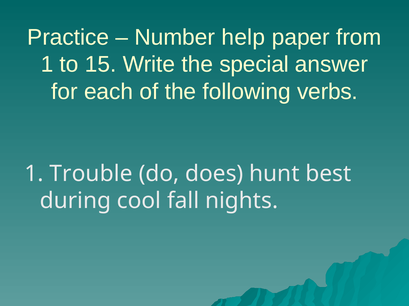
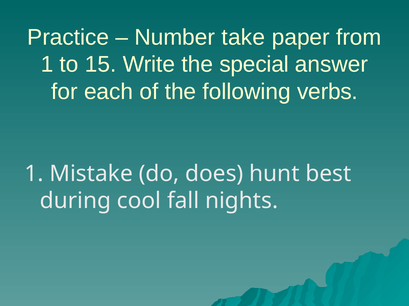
help: help -> take (243, 37)
Trouble: Trouble -> Mistake (91, 174)
